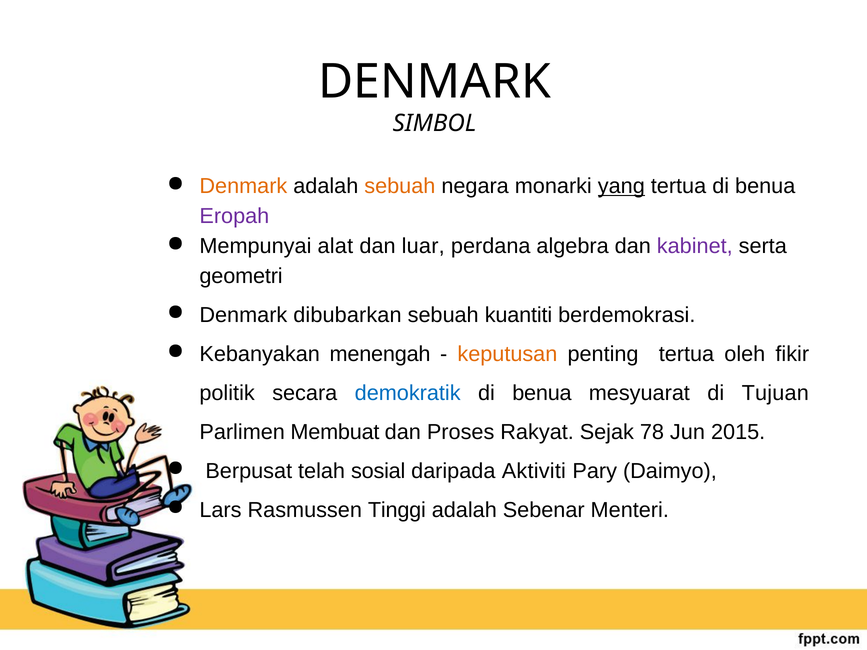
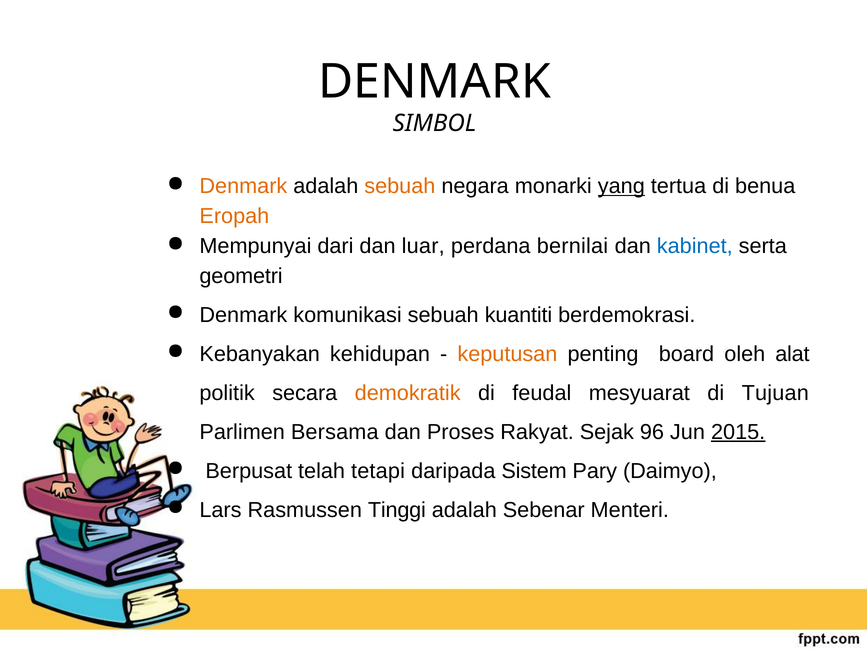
Eropah colour: purple -> orange (234, 216)
alat: alat -> dari (335, 246)
algebra: algebra -> bernilai (572, 246)
kabinet colour: purple -> blue (695, 246)
dibubarkan: dibubarkan -> komunikasi (348, 315)
menengah: menengah -> kehidupan (380, 354)
penting tertua: tertua -> board (686, 354)
fikir: fikir -> alat (792, 354)
demokratik colour: blue -> orange (408, 393)
benua: benua -> feudal (542, 393)
Membuat: Membuat -> Bersama (335, 432)
78: 78 -> 96 (652, 432)
2015 underline: none -> present (738, 432)
sosial: sosial -> tetapi (378, 471)
Aktiviti: Aktiviti -> Sistem (534, 471)
